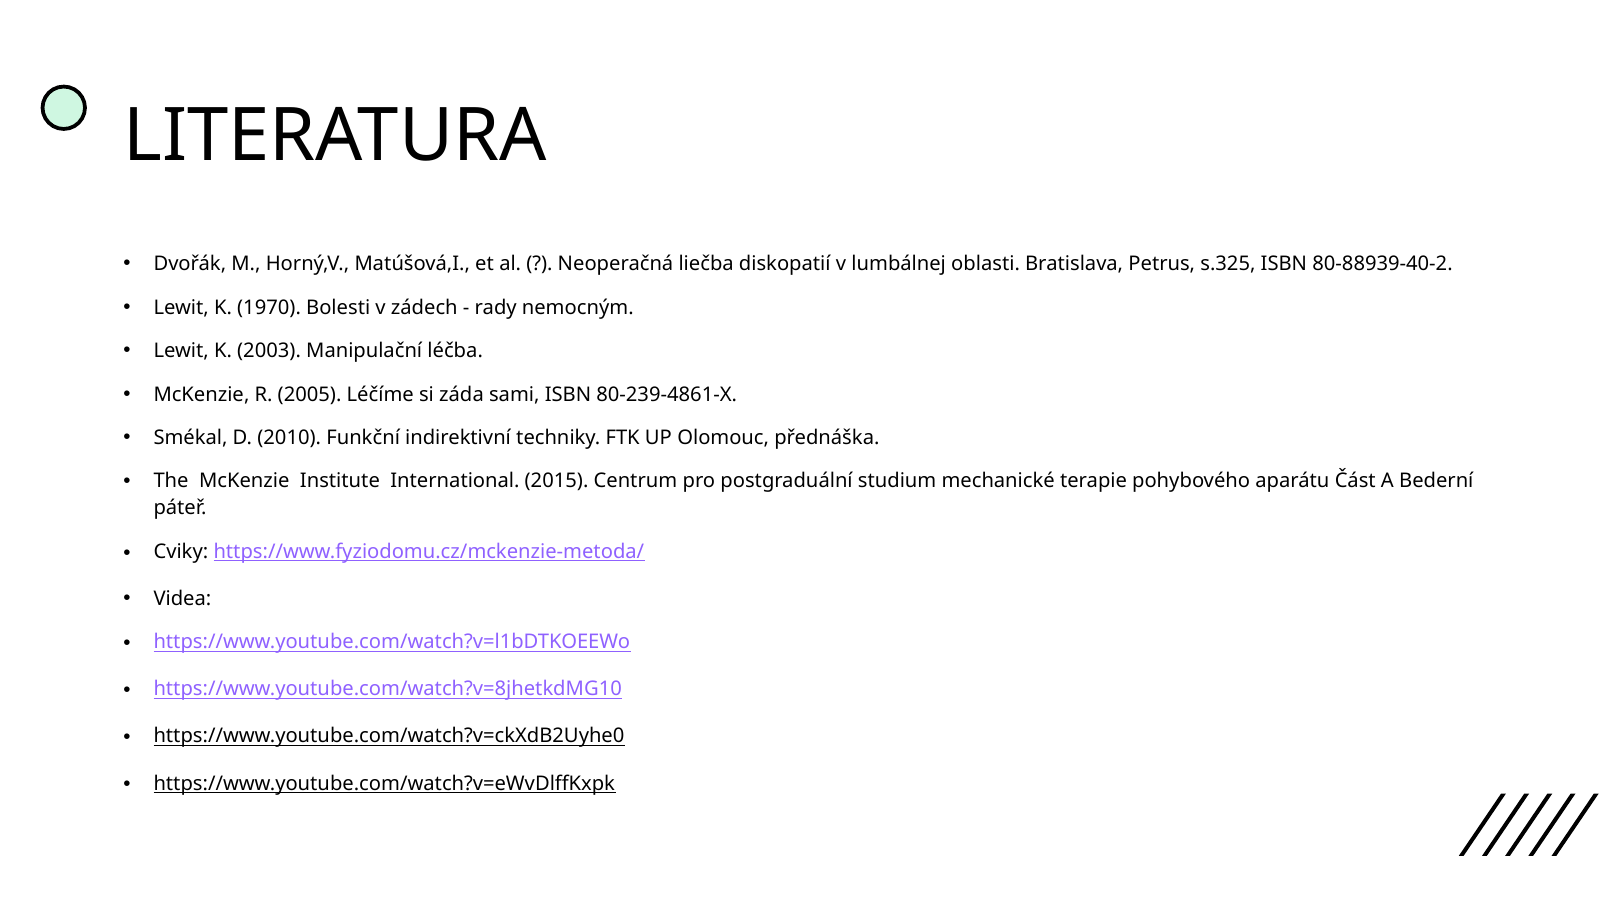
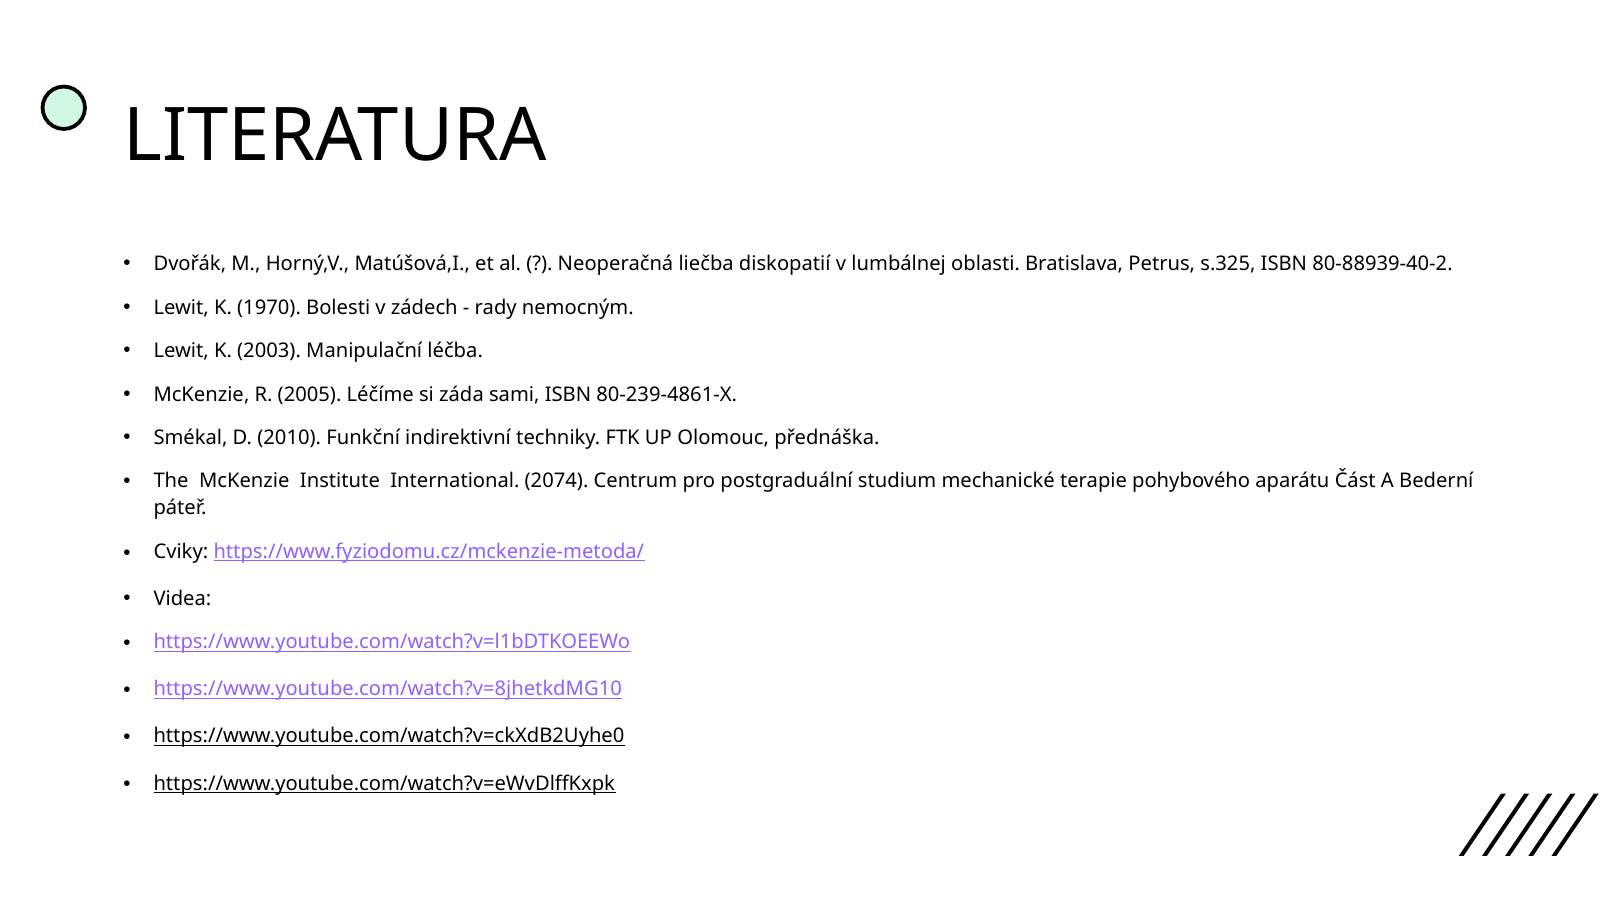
2015: 2015 -> 2074 (557, 482)
